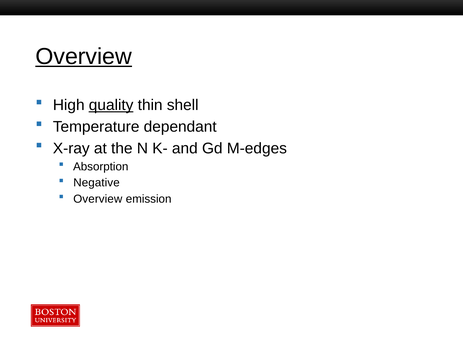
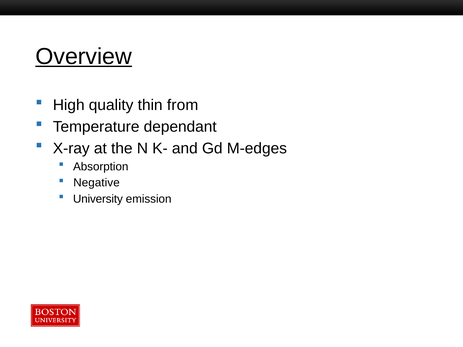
quality underline: present -> none (111, 105)
shell: shell -> from (183, 105)
Overview: Overview -> University (98, 199)
